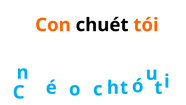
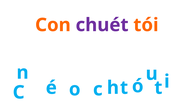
chuét colour: black -> purple (102, 25)
